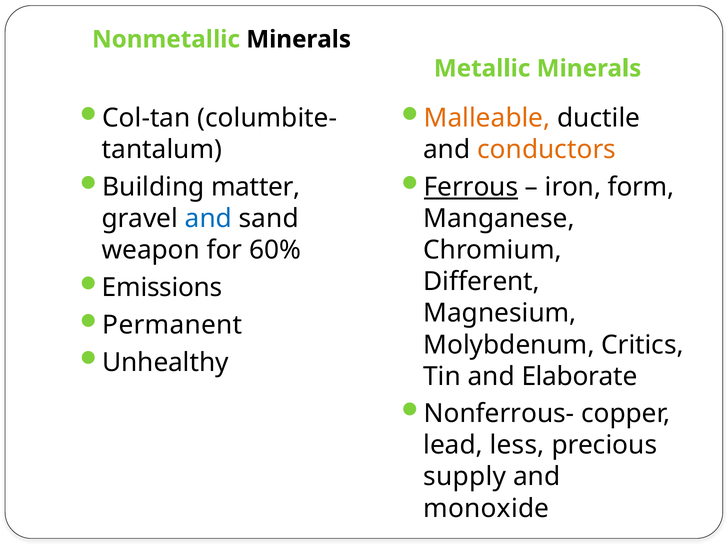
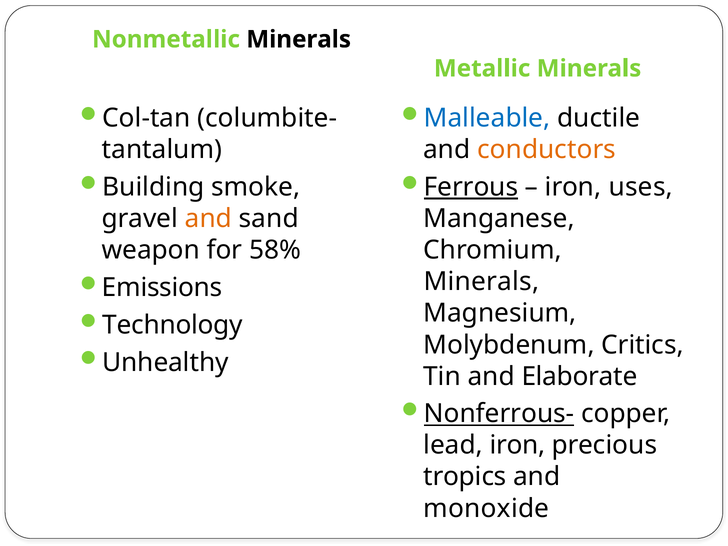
Malleable colour: orange -> blue (487, 118)
matter: matter -> smoke (256, 187)
form: form -> uses (641, 187)
and colour: blue -> orange (208, 219)
60%: 60% -> 58% (275, 250)
Different: Different -> Minerals (481, 282)
Permanent: Permanent -> Technology (173, 325)
Nonferrous- underline: none -> present (499, 414)
lead less: less -> iron (517, 445)
supply: supply -> tropics (465, 477)
